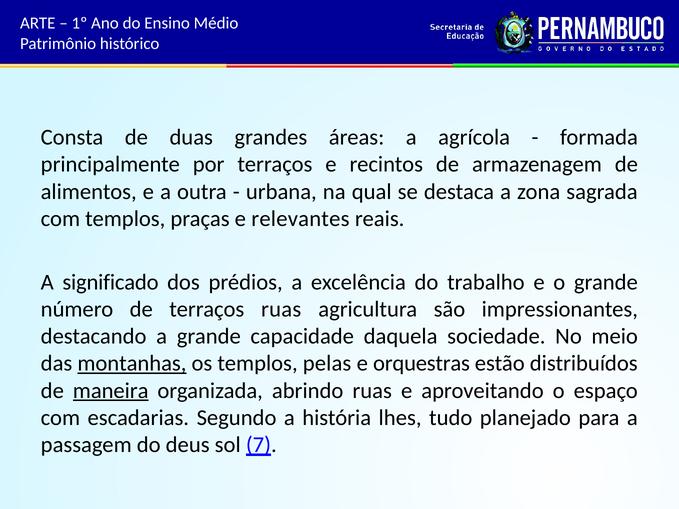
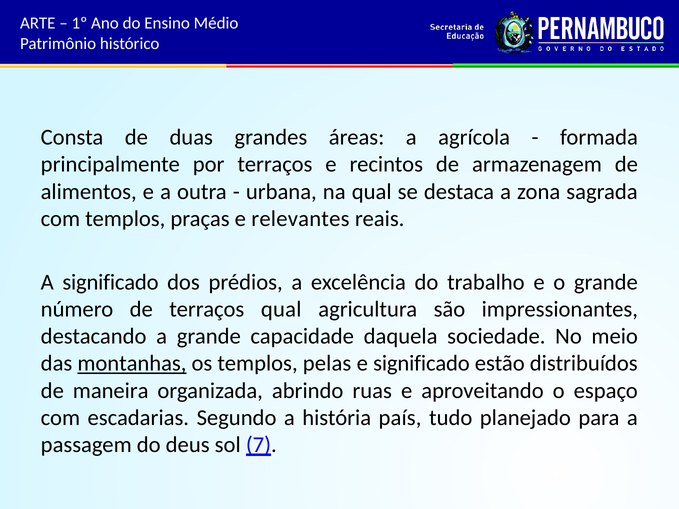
terraços ruas: ruas -> qual (281, 309)
e orquestras: orquestras -> significado (421, 364)
maneira underline: present -> none (111, 391)
lhes: lhes -> país (400, 418)
